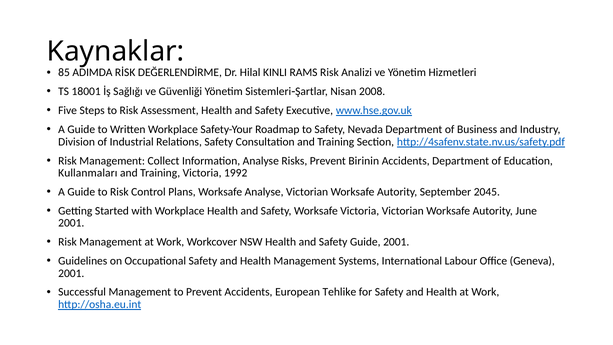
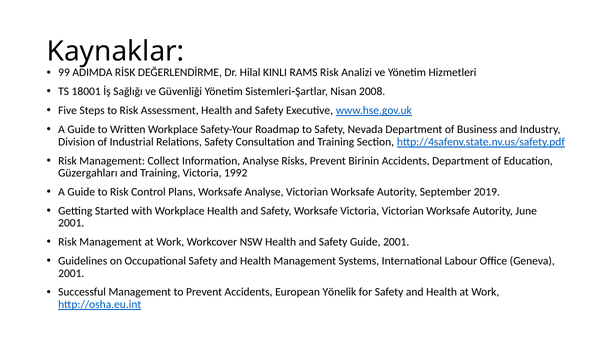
85: 85 -> 99 (64, 73)
Kullanmaları: Kullanmaları -> Güzergahları (88, 173)
2045: 2045 -> 2019 (487, 192)
Tehlike: Tehlike -> Yönelik (339, 292)
